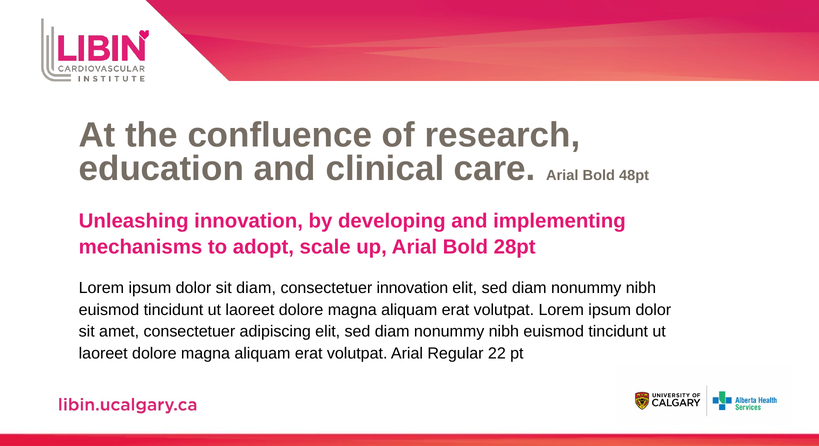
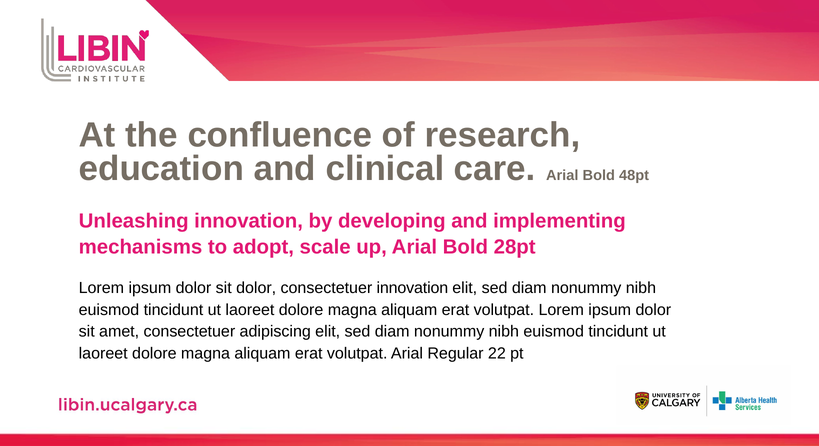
sit diam: diam -> dolor (256, 288)
